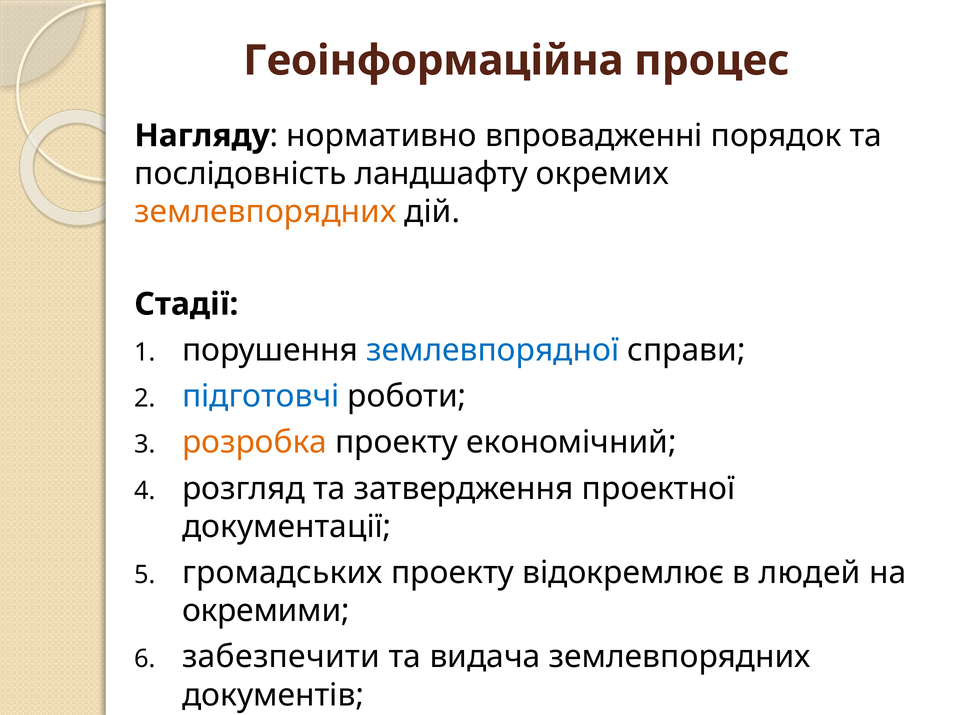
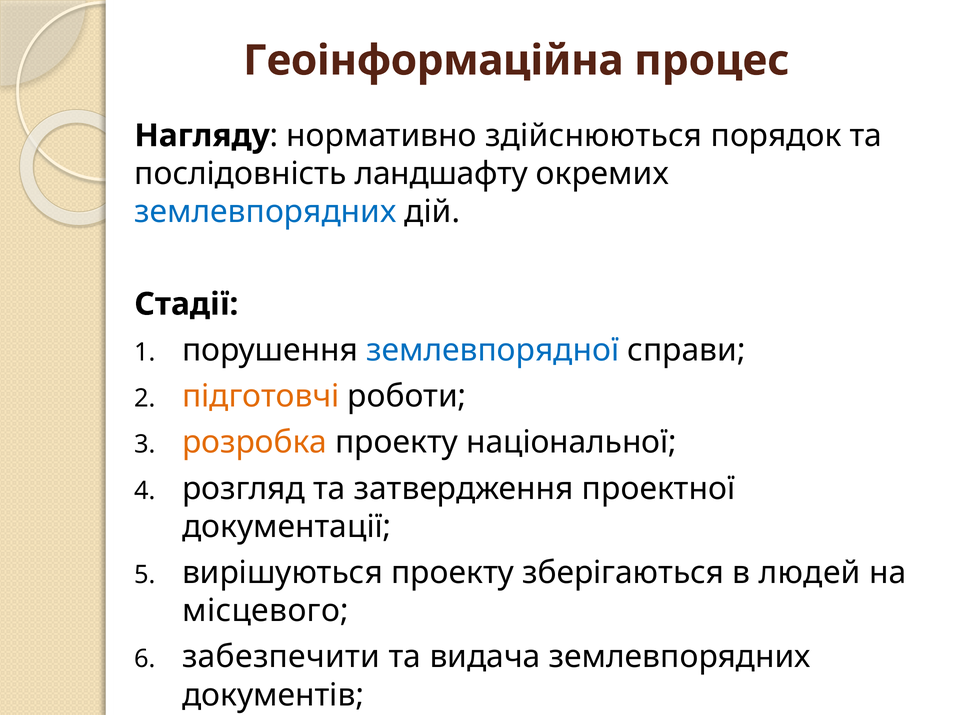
впровадженні: впровадженні -> здійснюються (594, 136)
землевпорядних colour: orange -> blue (265, 212)
підготовчі colour: blue -> orange (261, 397)
економічний: економічний -> національної (572, 443)
громадських: громадських -> вирішуються (283, 573)
відокремлює: відокремлює -> зберігаються (623, 573)
окремими: окремими -> місцевого (266, 611)
